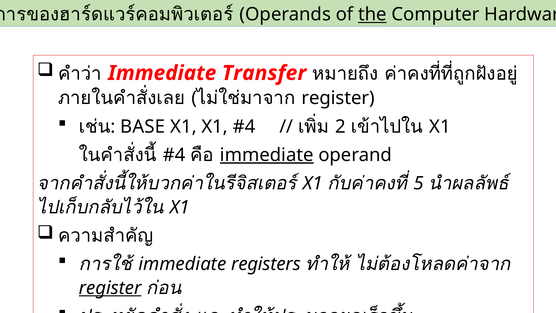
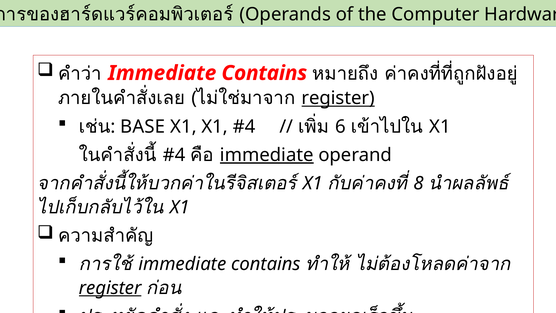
the underline: present -> none (372, 14)
Transfer: Transfer -> Contains (264, 73)
register underline: none -> present (338, 98)
2: 2 -> 6 (341, 126)
5: 5 -> 8 (419, 183)
registers: registers -> contains (266, 264)
